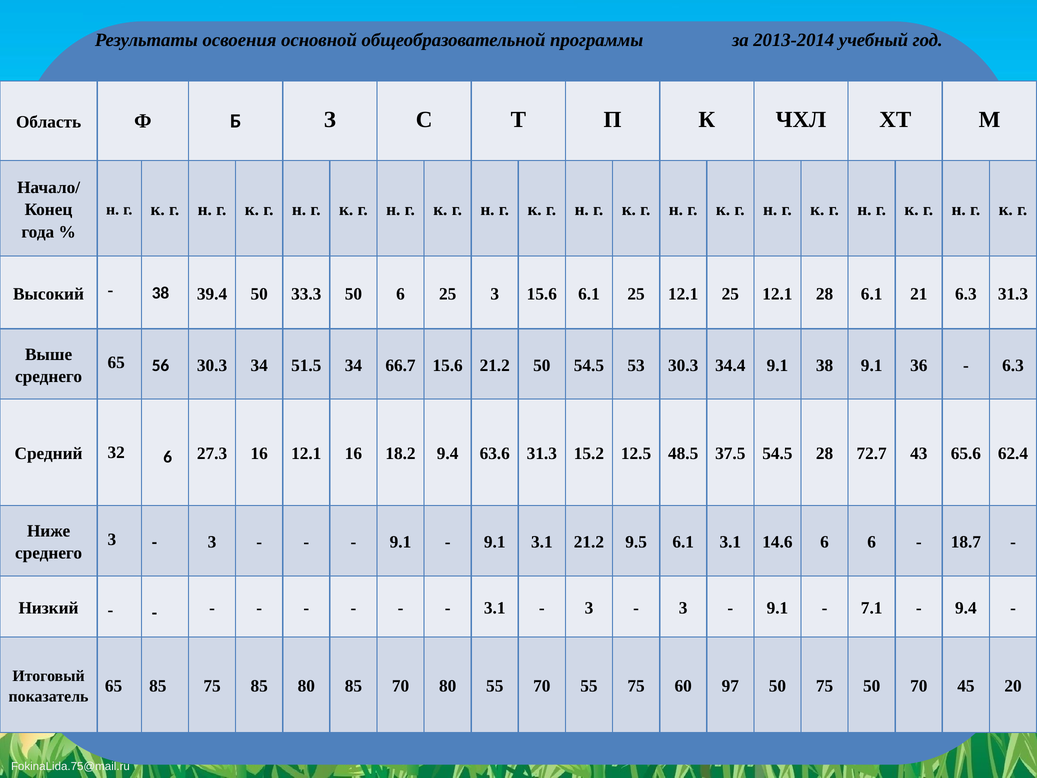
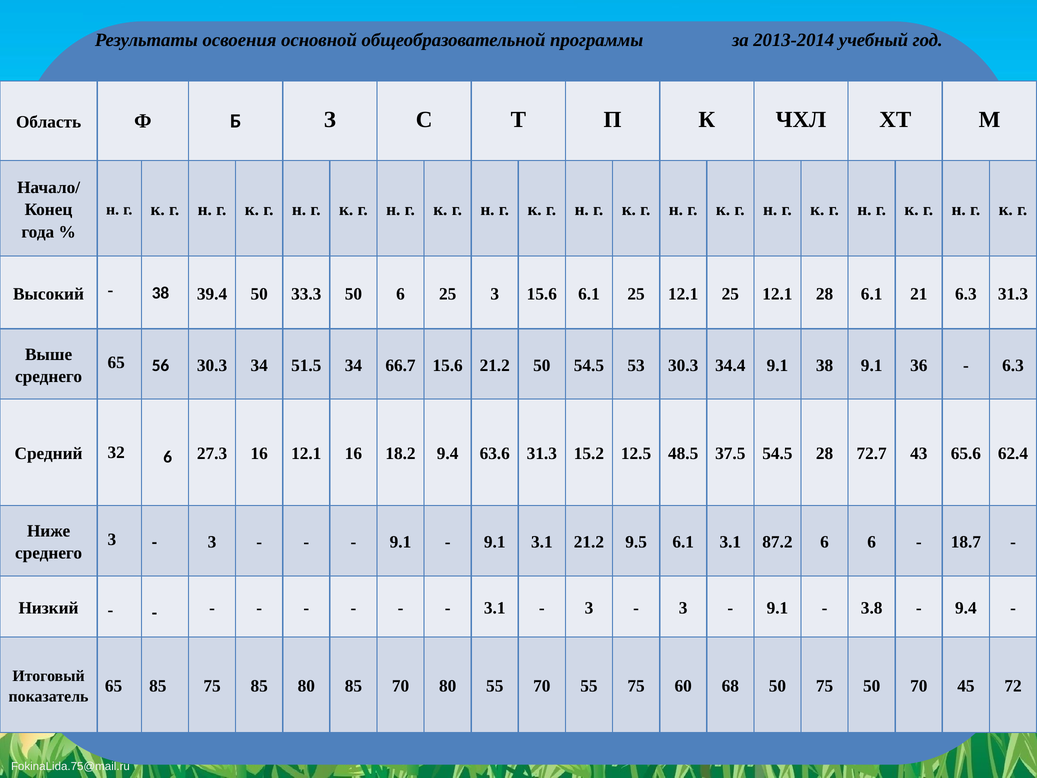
14.6: 14.6 -> 87.2 (777, 542)
7.1: 7.1 -> 3.8 (872, 608)
97: 97 -> 68 (730, 686)
20: 20 -> 72 (1013, 686)
